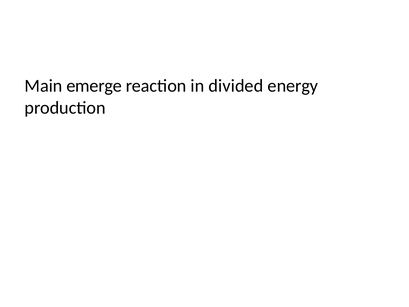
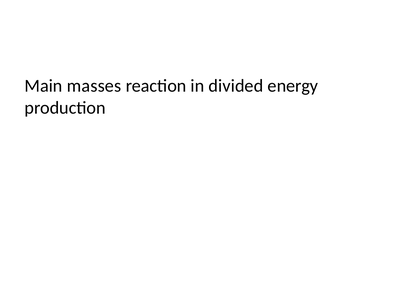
emerge: emerge -> masses (94, 86)
